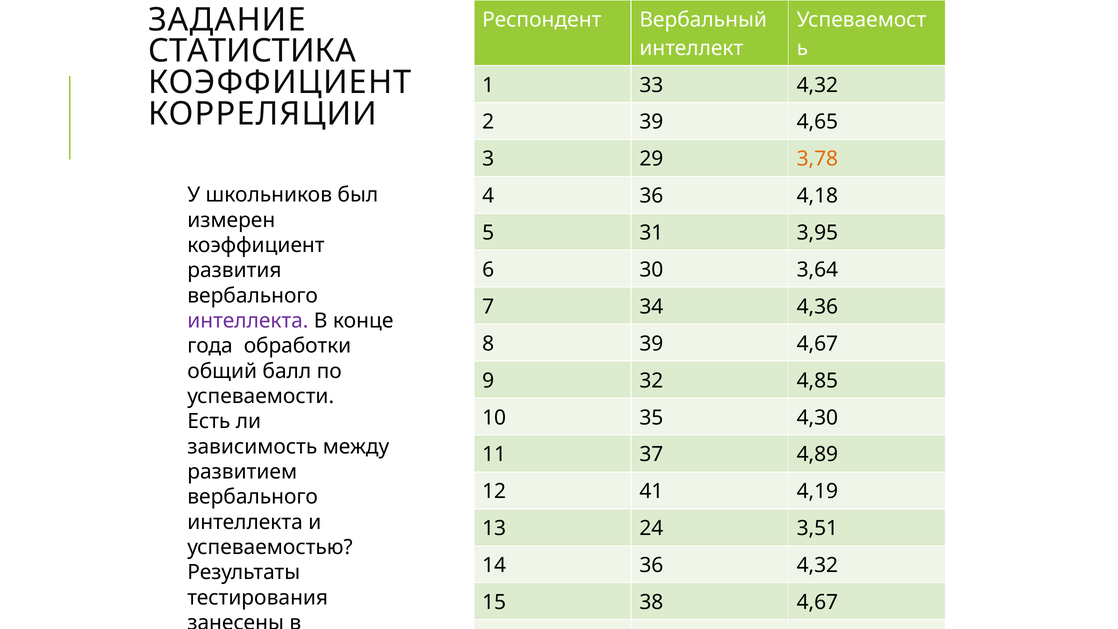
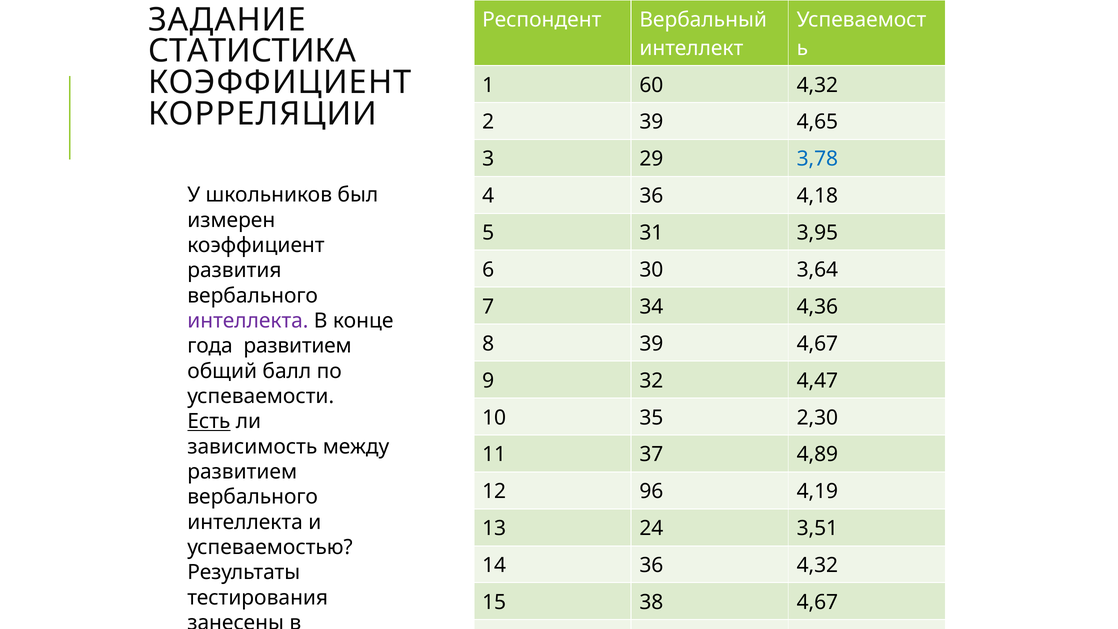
33: 33 -> 60 (651, 85)
3,78 colour: orange -> blue (817, 159)
года обработки: обработки -> развитием (298, 346)
4,85: 4,85 -> 4,47 (817, 381)
4,30: 4,30 -> 2,30 (817, 418)
Есть underline: none -> present (209, 421)
41: 41 -> 96 (651, 491)
